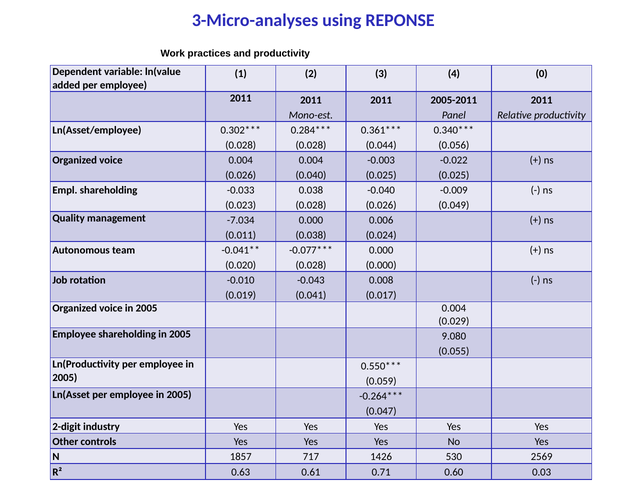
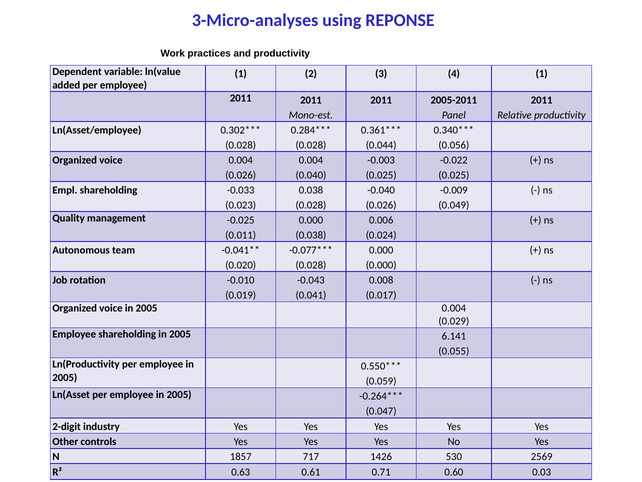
4 0: 0 -> 1 (542, 74)
-7.034: -7.034 -> -0.025 (241, 220)
9.080: 9.080 -> 6.141 (454, 336)
